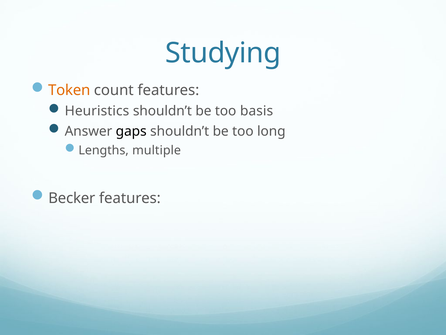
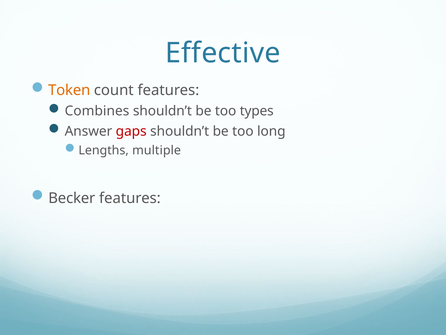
Studying: Studying -> Effective (223, 53)
Heuristics: Heuristics -> Combines (97, 111)
basis: basis -> types (257, 111)
gaps colour: black -> red (131, 131)
